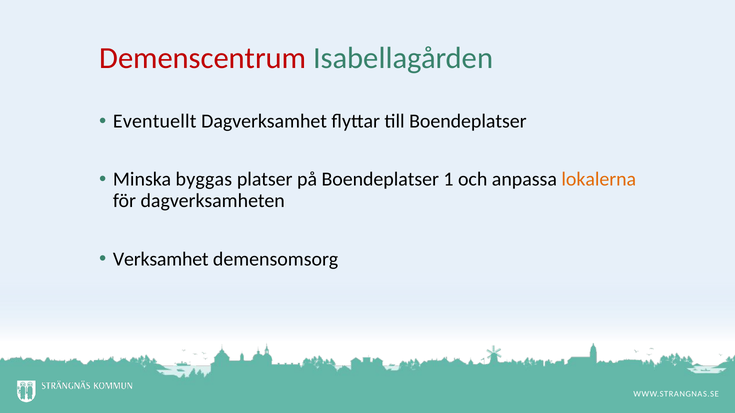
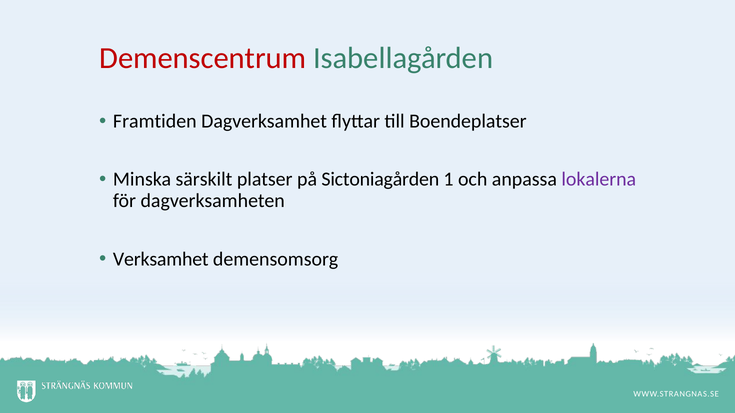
Eventuellt: Eventuellt -> Framtiden (155, 121)
byggas: byggas -> särskilt (204, 180)
på Boendeplatser: Boendeplatser -> Sictoniagården (380, 180)
lokalerna colour: orange -> purple (599, 180)
